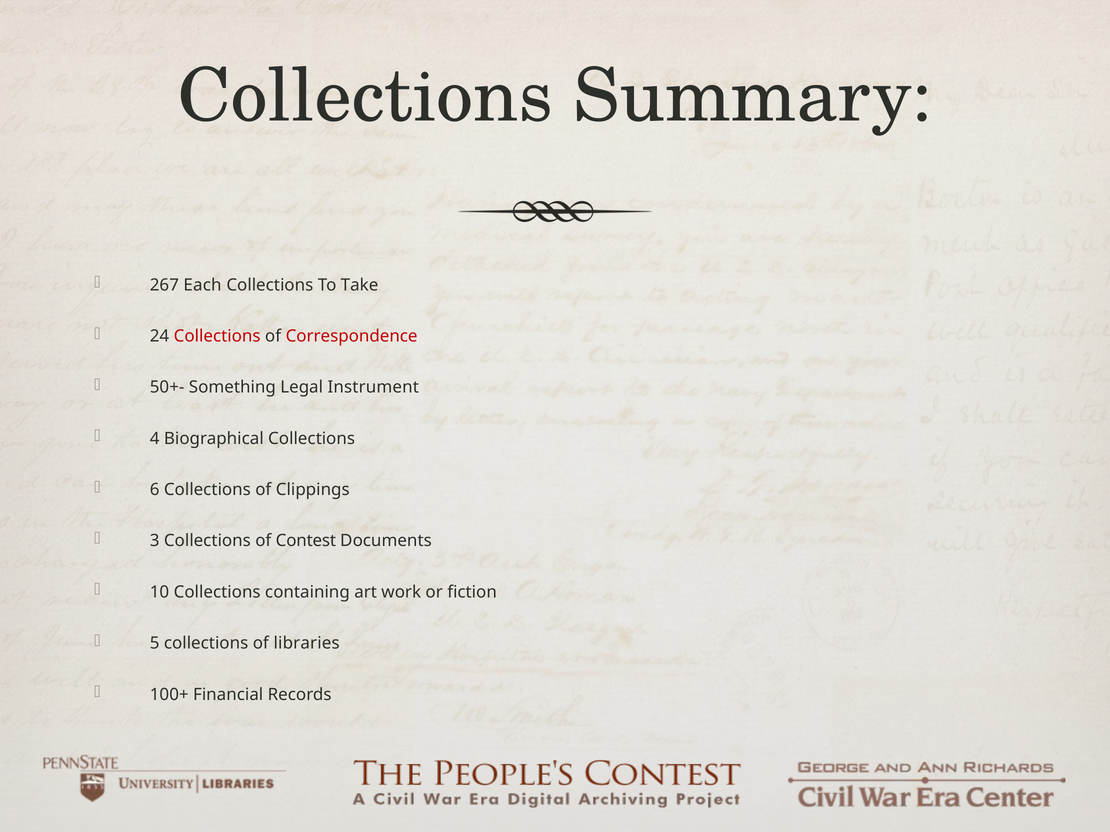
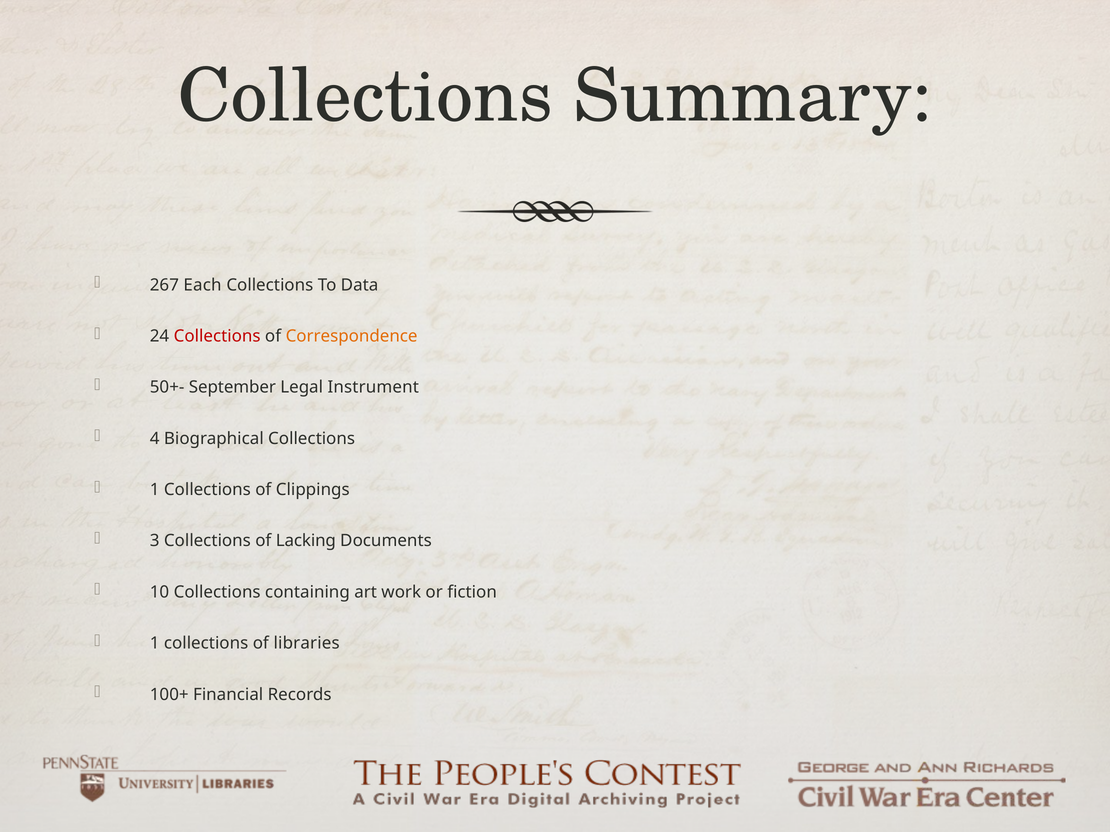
Take: Take -> Data (360, 285)
Correspondence colour: red -> orange (352, 336)
Something: Something -> September (232, 388)
6: 6 -> 1 (155, 490)
Contest: Contest -> Lacking (306, 541)
5: 5 -> 1 (155, 644)
